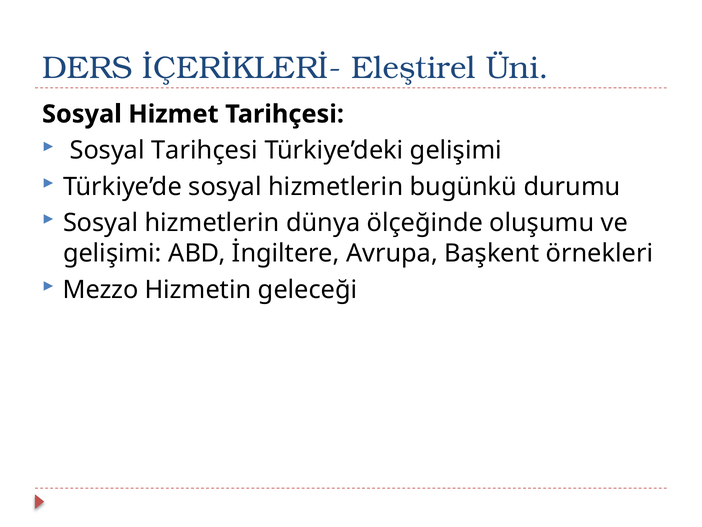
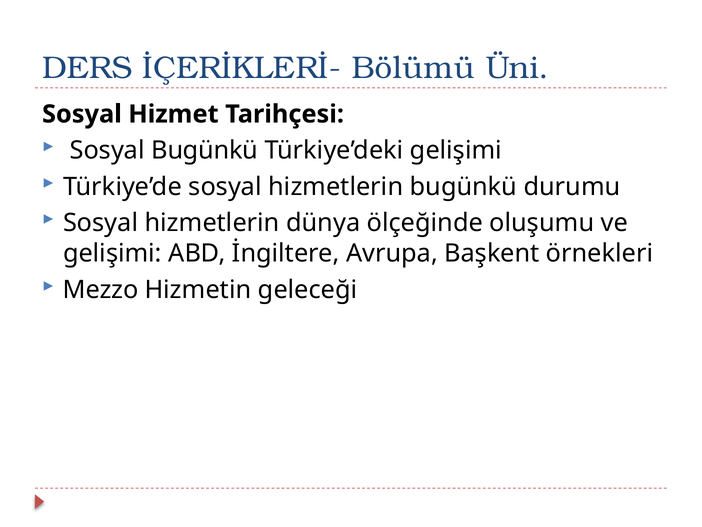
Eleştirel: Eleştirel -> Bölümü (413, 68)
Sosyal Tarihçesi: Tarihçesi -> Bugünkü (205, 150)
